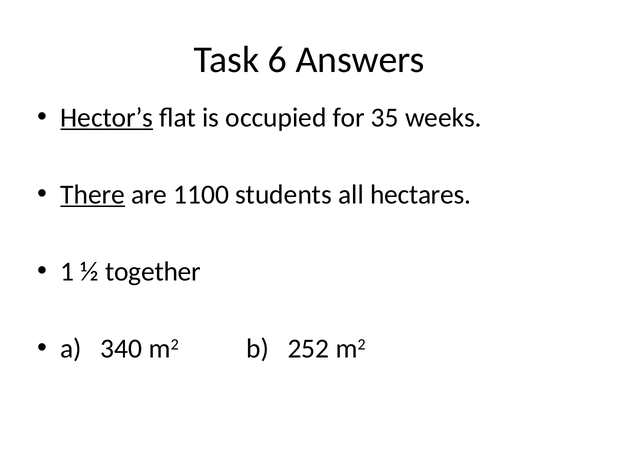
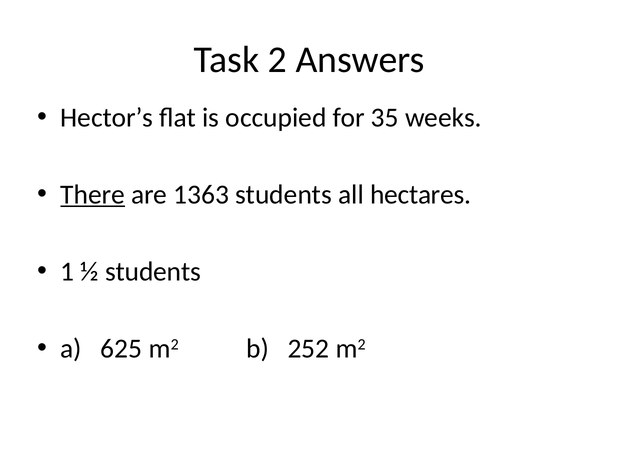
6: 6 -> 2 (277, 60)
Hector’s underline: present -> none (107, 118)
1100: 1100 -> 1363 (201, 195)
½ together: together -> students (153, 272)
340: 340 -> 625 (121, 349)
